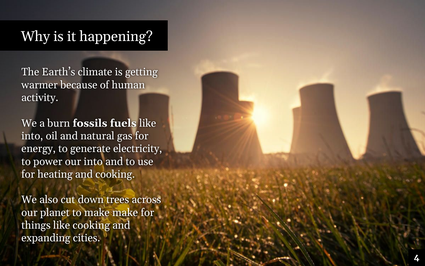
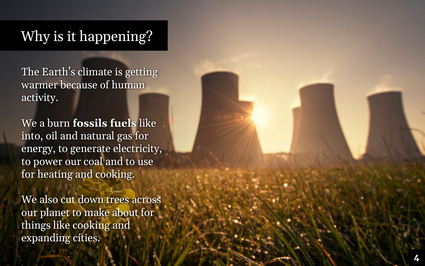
our into: into -> coal (93, 161)
make make: make -> about (125, 212)
